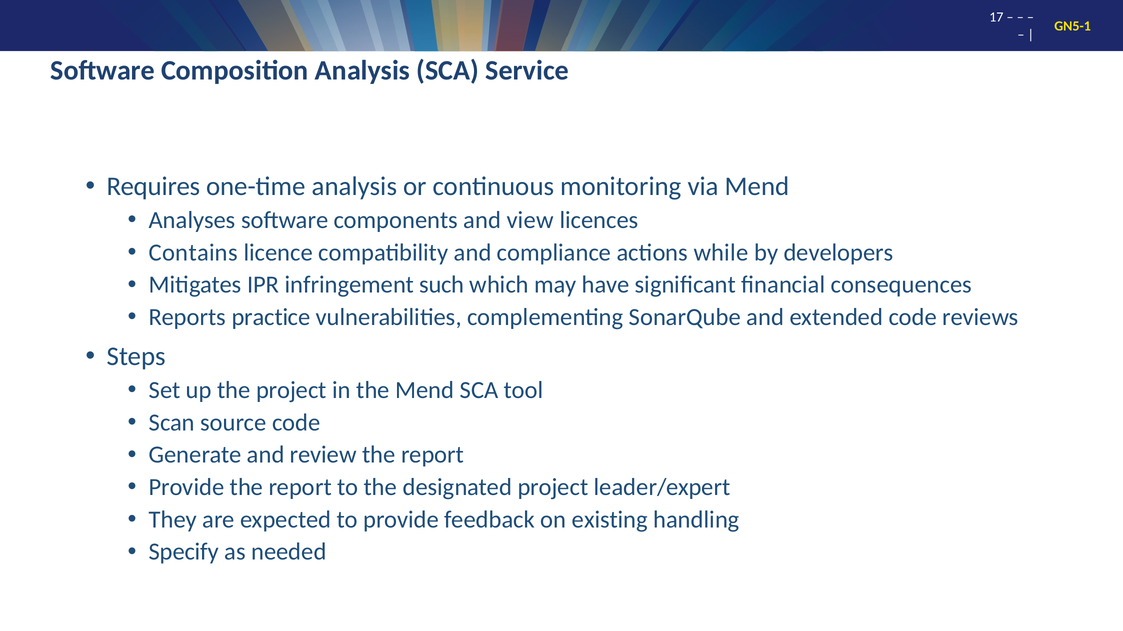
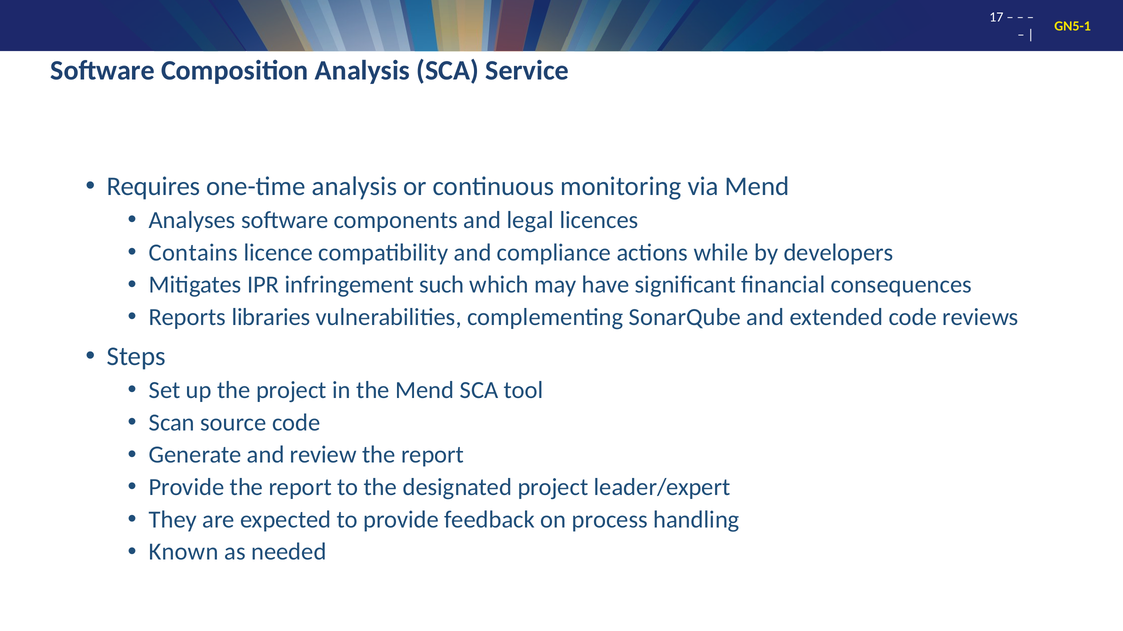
view: view -> legal (530, 220)
practice: practice -> libraries (271, 317)
existing: existing -> process (610, 520)
Specify: Specify -> Known (184, 552)
